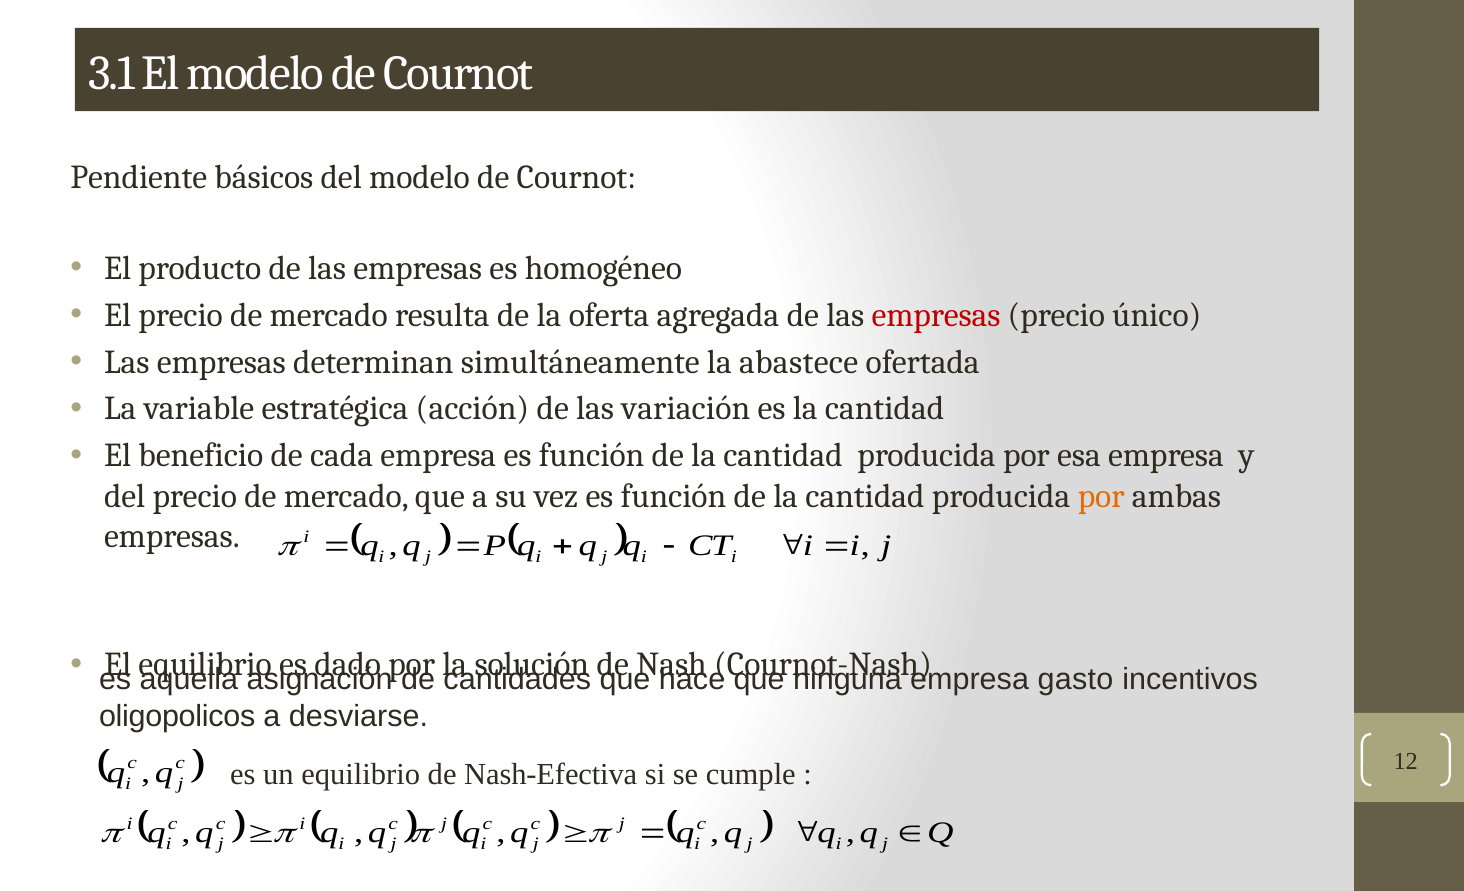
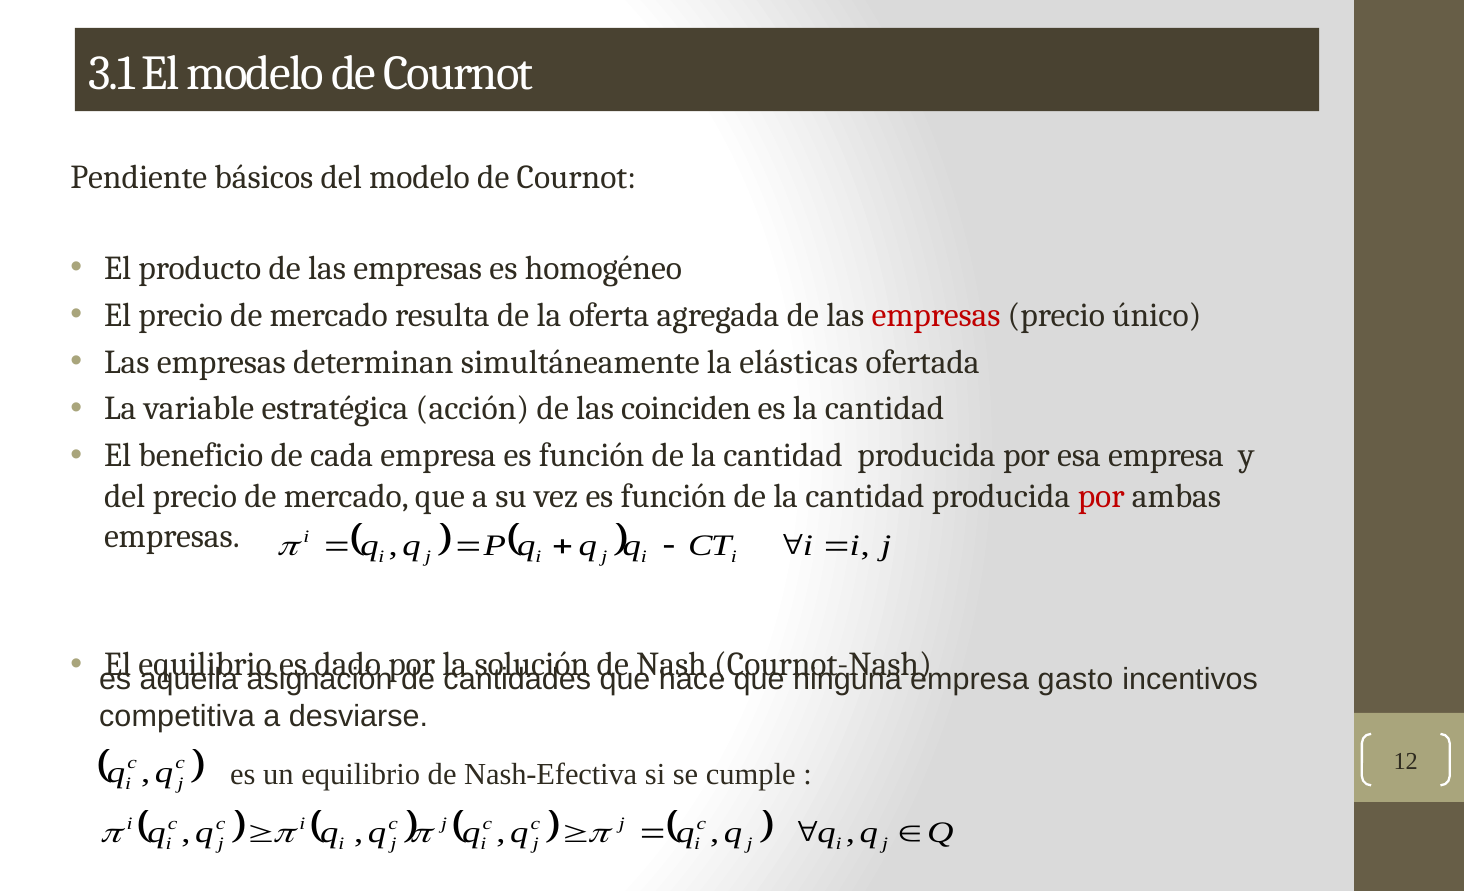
abastece: abastece -> elásticas (799, 362)
variación: variación -> coinciden (686, 409)
por colour: orange -> red (1101, 496)
oligopolicos: oligopolicos -> competitiva (177, 716)
